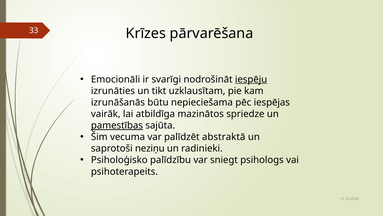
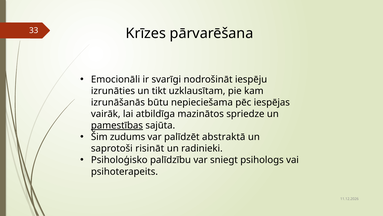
iespēju underline: present -> none (251, 79)
vecuma: vecuma -> zudums (128, 137)
neziņu: neziņu -> risināt (150, 148)
